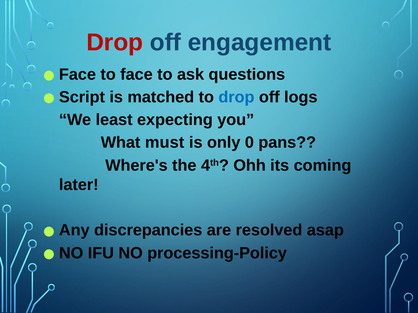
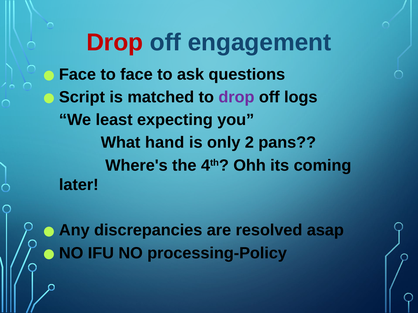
drop colour: blue -> purple (236, 97)
must: must -> hand (165, 143)
0: 0 -> 2 (249, 143)
